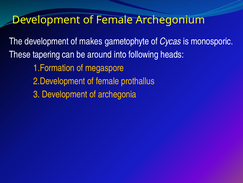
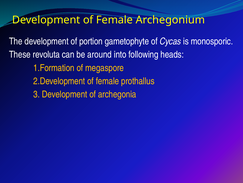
makes: makes -> portion (91, 41)
tapering: tapering -> revoluta (46, 54)
